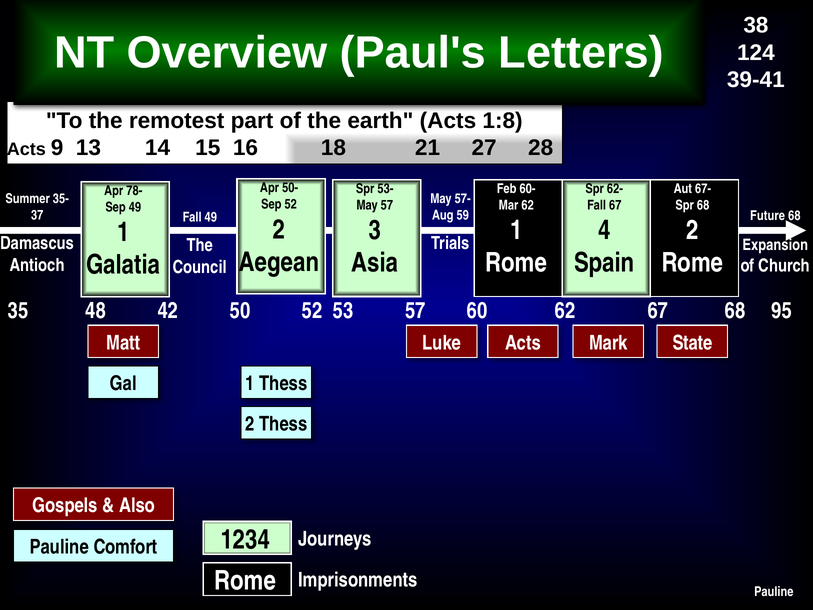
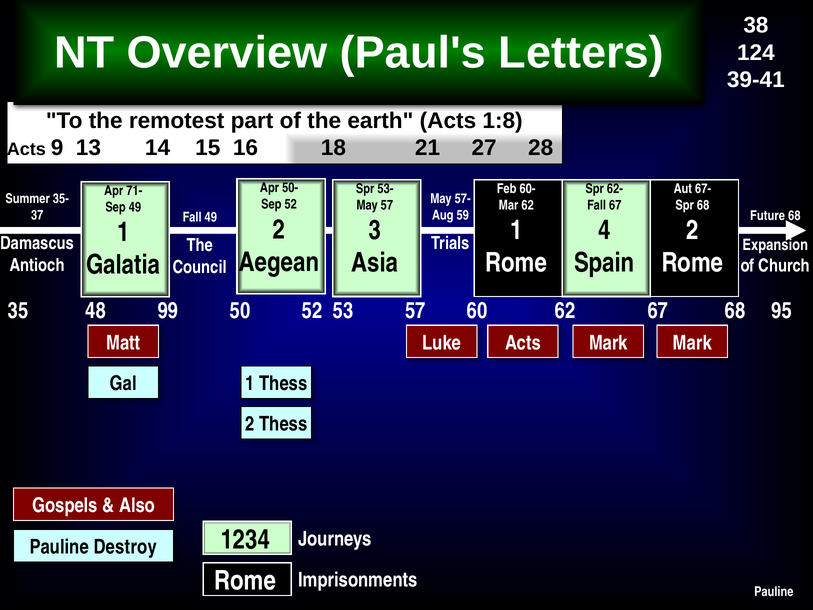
78-: 78- -> 71- (134, 191)
42: 42 -> 99 (168, 310)
Luke State: State -> Mark (692, 343)
Comfort: Comfort -> Destroy (125, 547)
